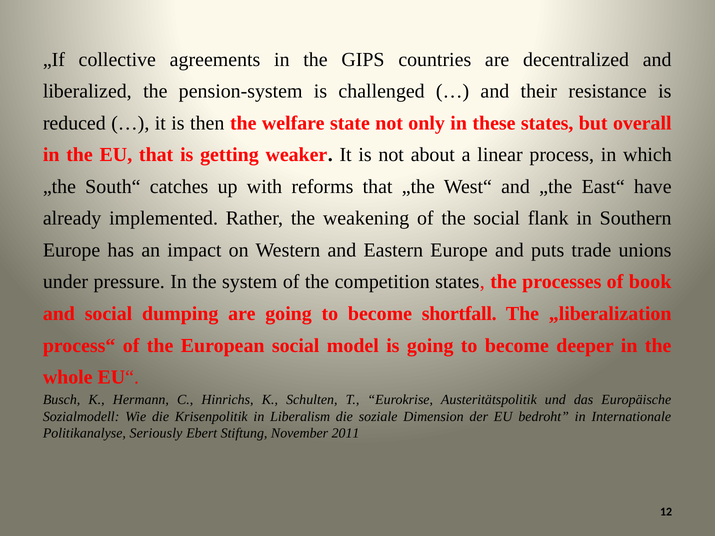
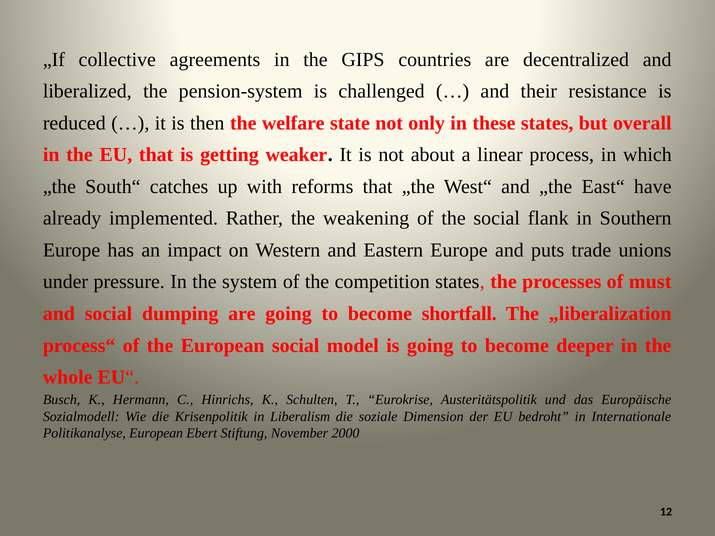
book: book -> must (650, 282)
Politikanalyse Seriously: Seriously -> European (156, 433)
2011: 2011 -> 2000 (346, 433)
